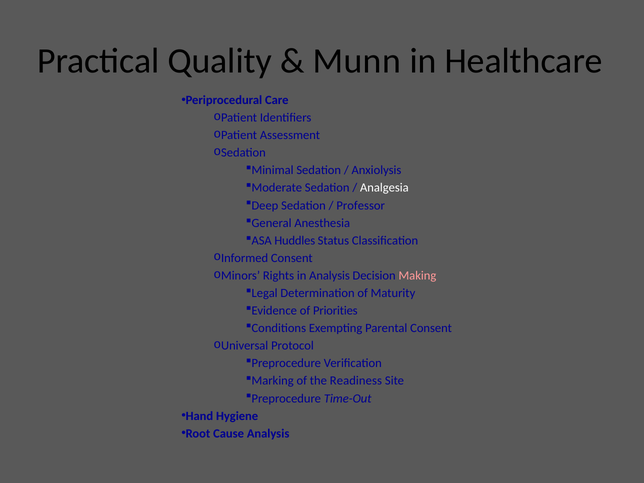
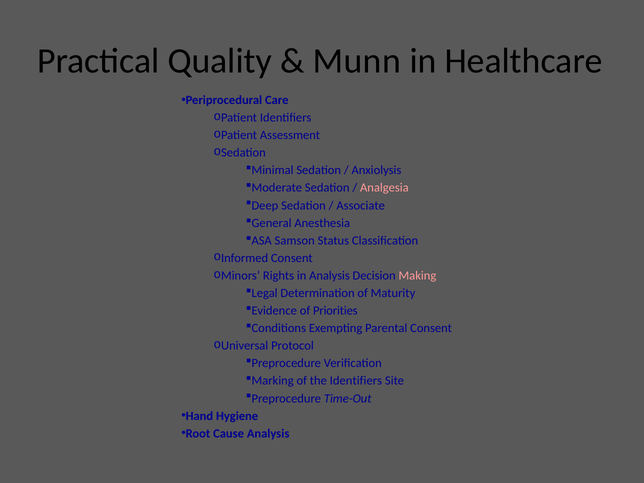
Analgesia colour: white -> pink (384, 188)
Professor: Professor -> Associate (361, 205)
Huddles: Huddles -> Samson (295, 240)
the Readiness: Readiness -> Identifiers (356, 381)
